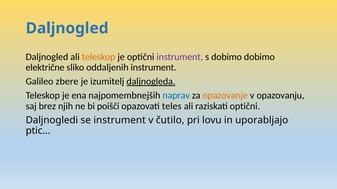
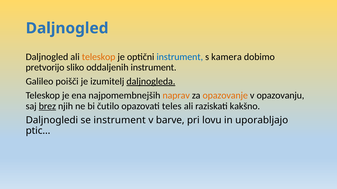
instrument colour: purple -> blue (180, 57)
s dobimo: dobimo -> kamera (227, 57)
električne: električne -> pretvorijo (45, 68)
zbere: zbere -> poišči (67, 82)
naprav colour: blue -> orange (176, 96)
brez underline: none -> present (47, 106)
poišči: poišči -> čutilo (108, 106)
raziskati optični: optični -> kakšno (245, 106)
čutilo: čutilo -> barve (170, 120)
